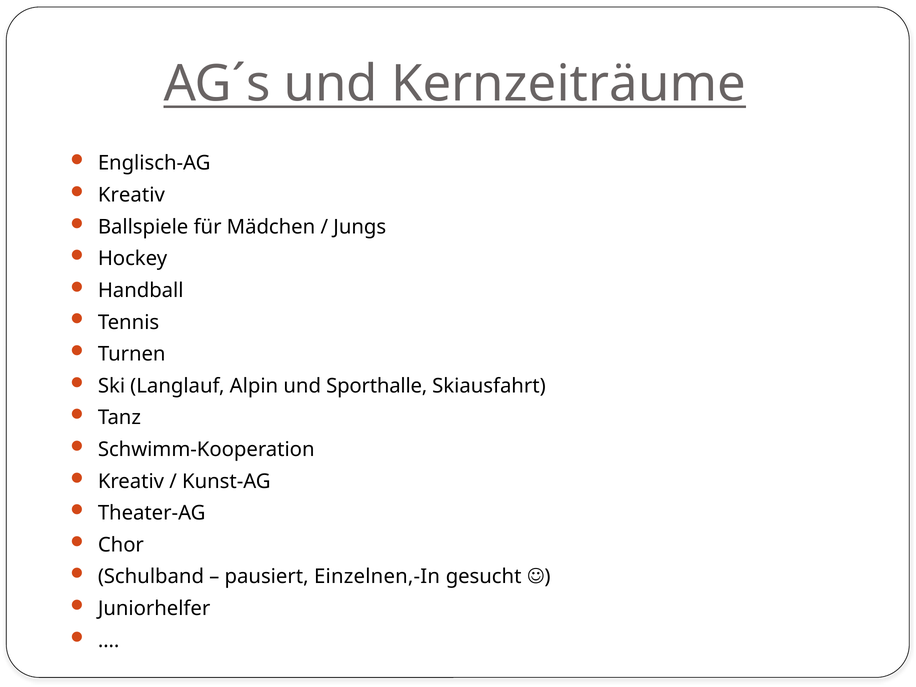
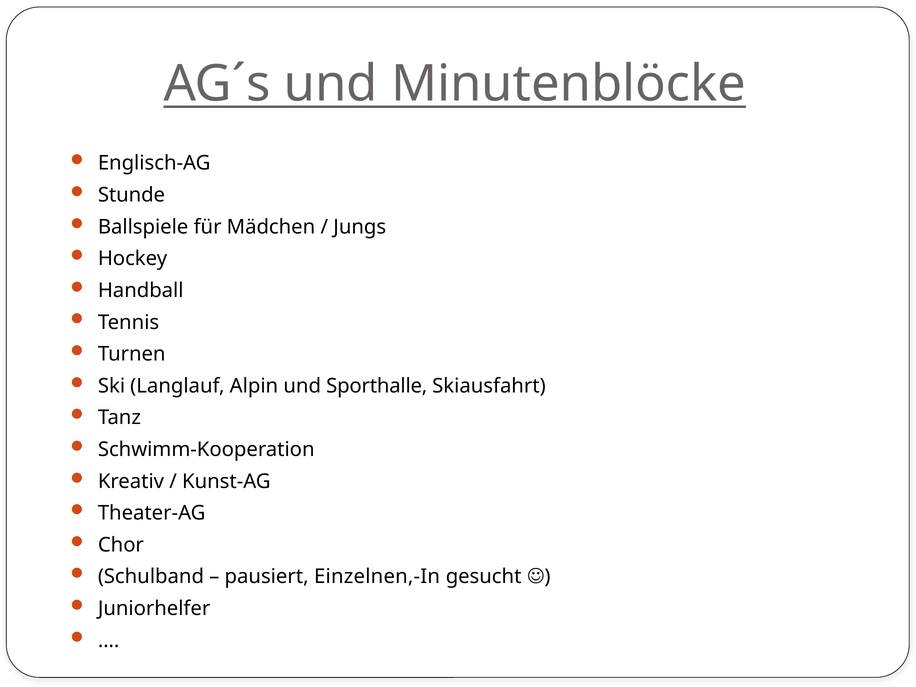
Kernzeiträume: Kernzeiträume -> Minutenblöcke (569, 84)
Kreativ: Kreativ -> Stunde (131, 195)
